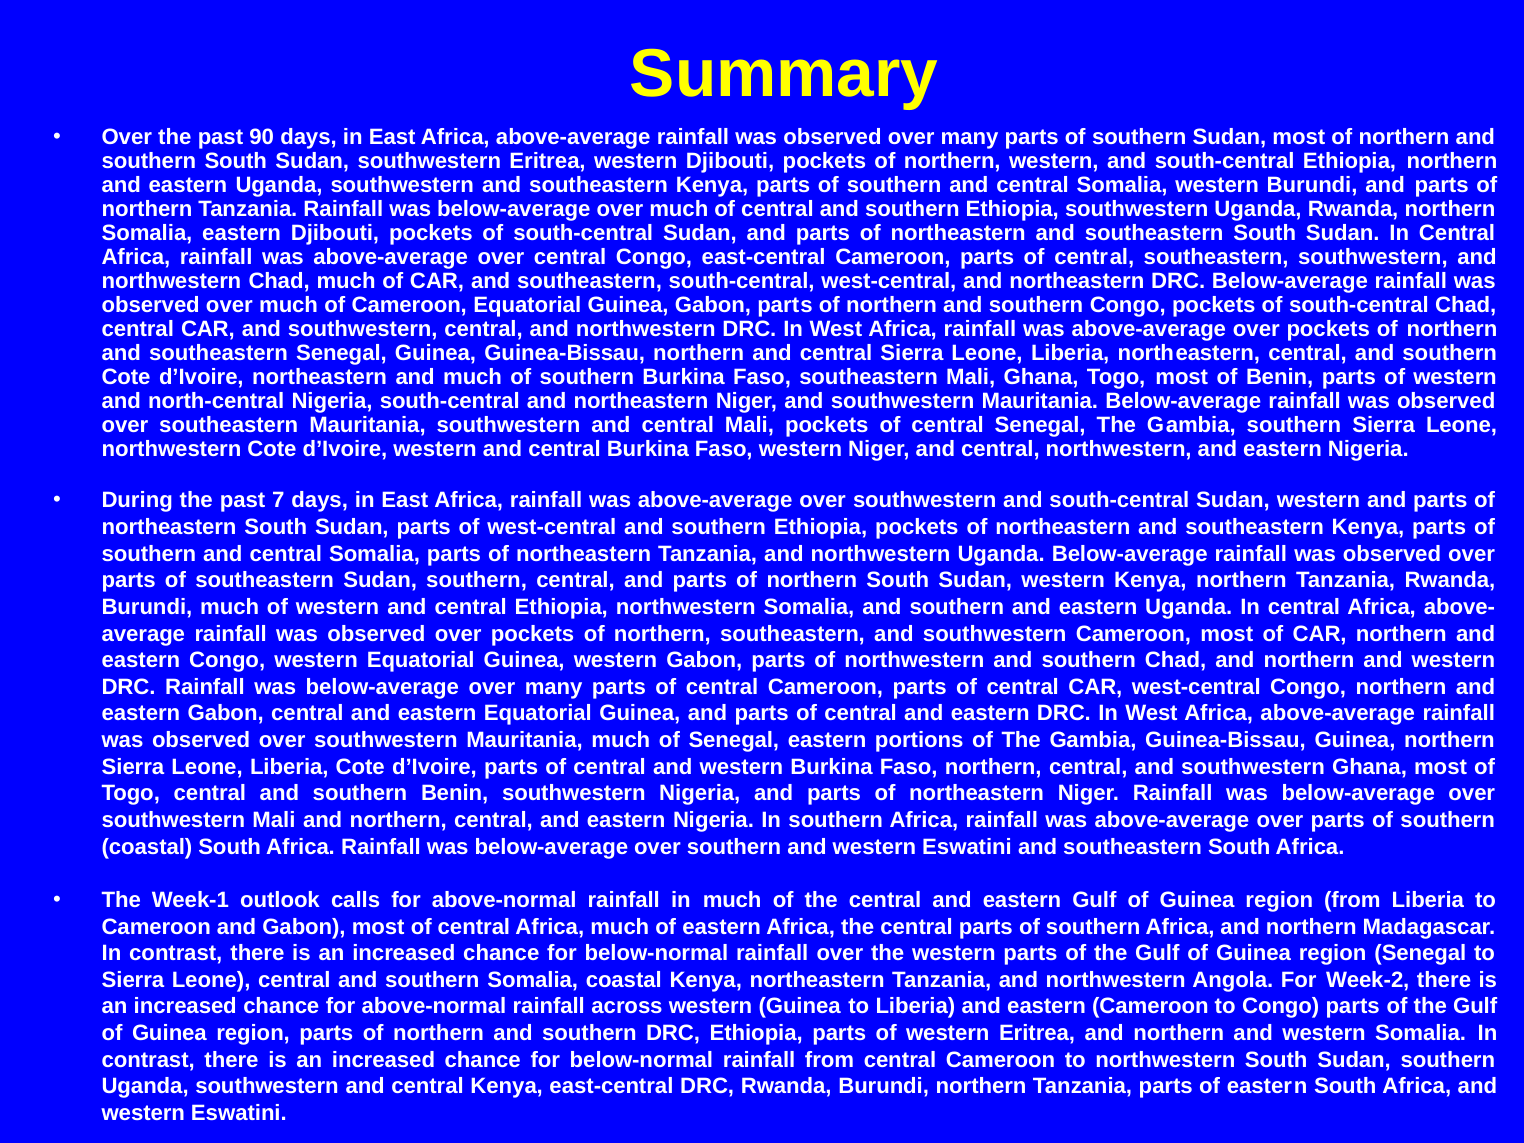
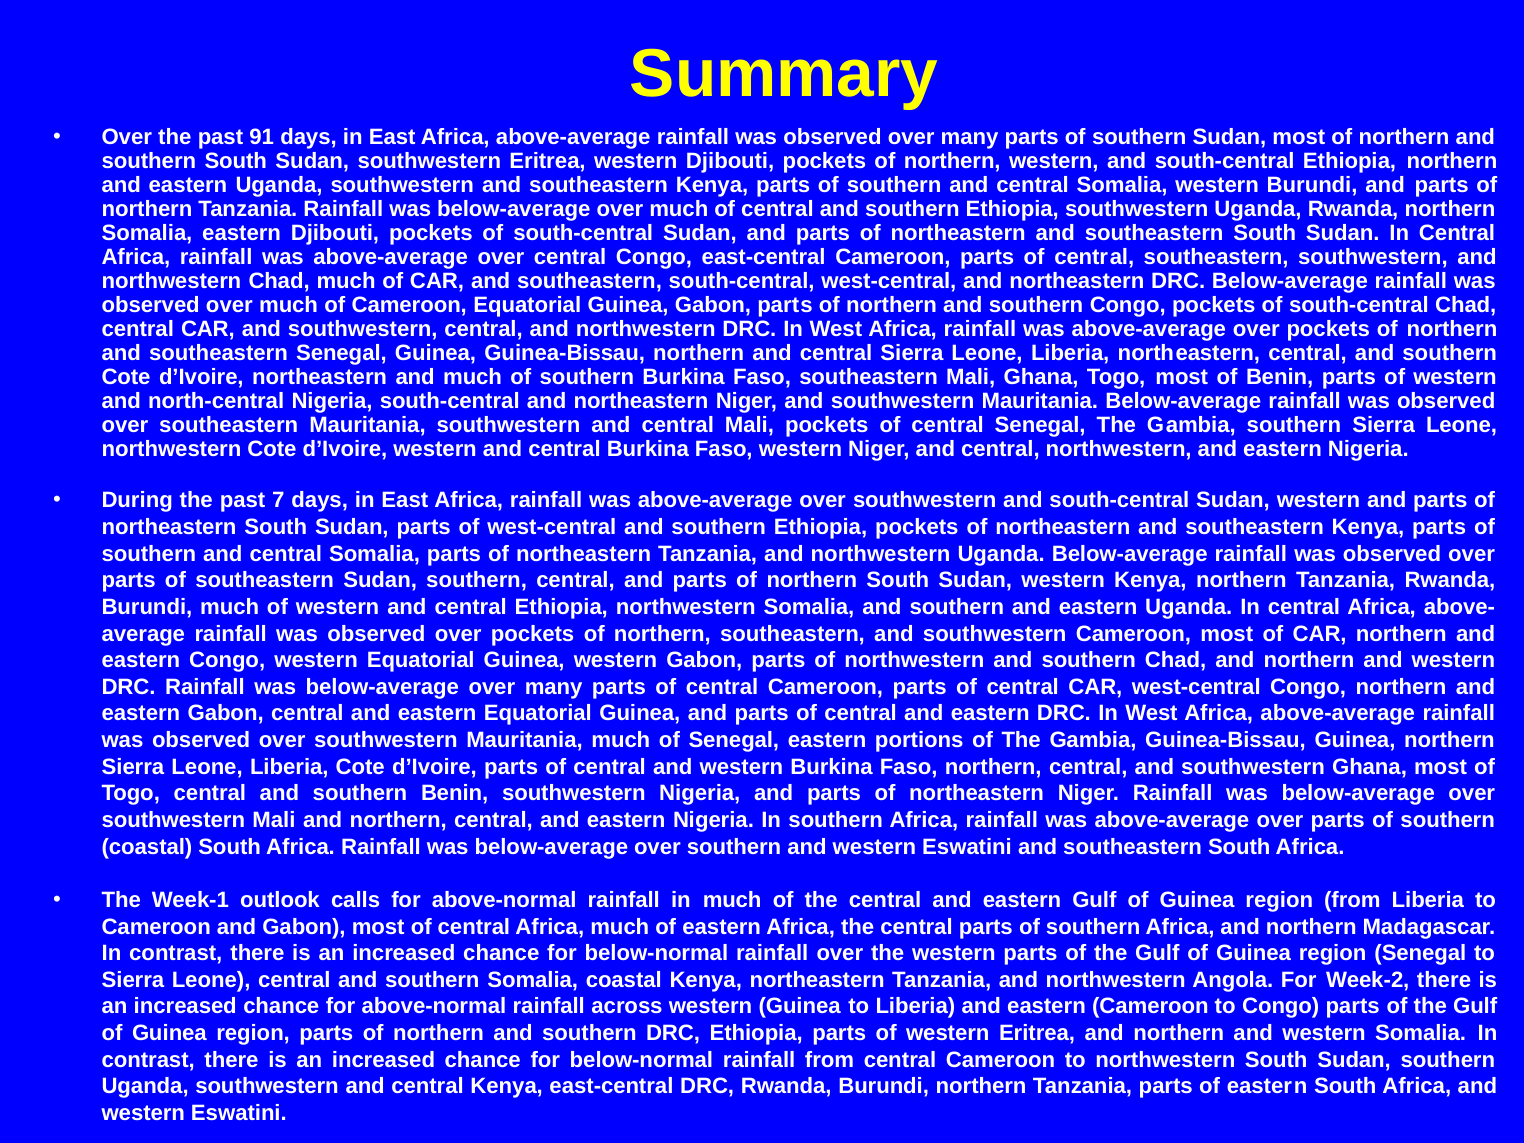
90: 90 -> 91 (262, 138)
